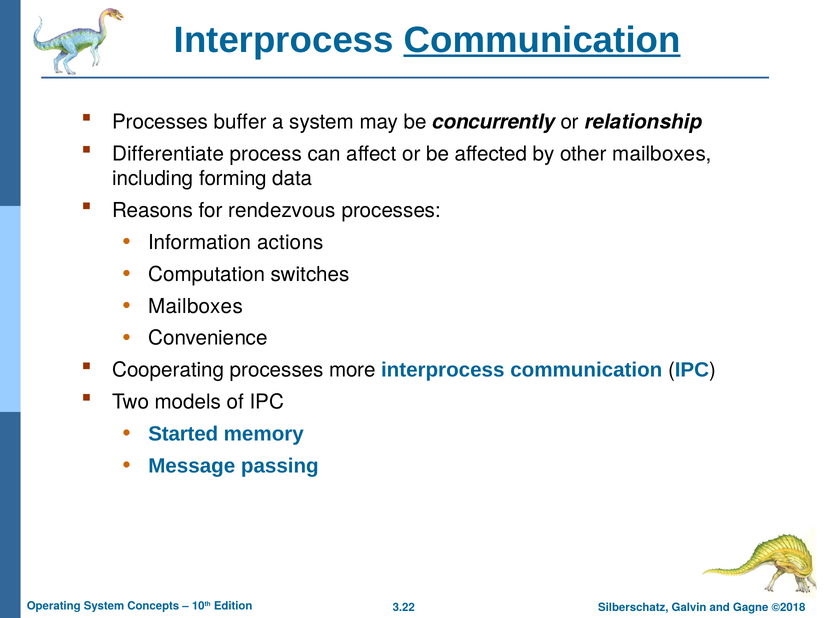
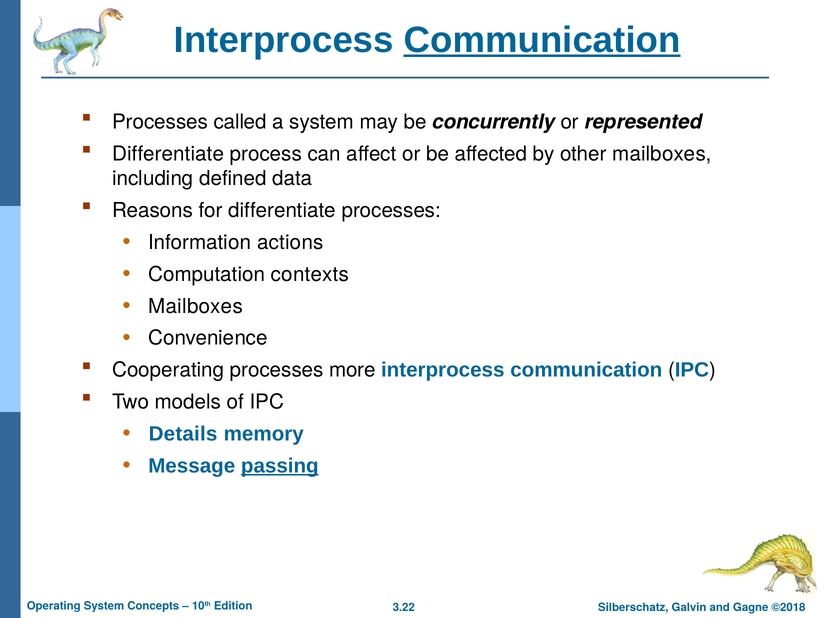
buffer: buffer -> called (240, 122)
relationship: relationship -> represented (643, 122)
forming: forming -> defined (233, 179)
for rendezvous: rendezvous -> differentiate (282, 210)
switches: switches -> contexts (310, 274)
Started: Started -> Details (183, 434)
passing underline: none -> present (280, 466)
